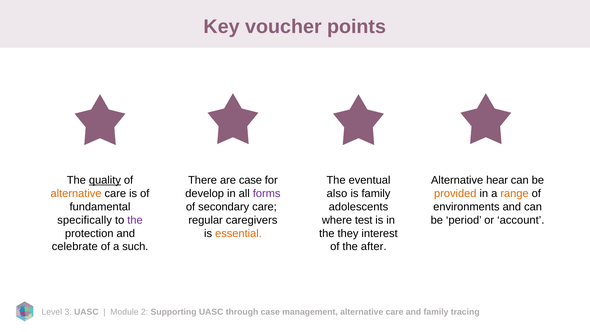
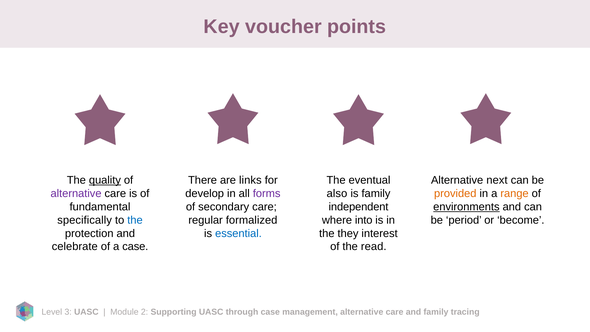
are case: case -> links (250, 180)
hear: hear -> next (497, 180)
alternative colour: orange -> purple (76, 193)
adolescents: adolescents -> independent (359, 207)
environments underline: none -> present (466, 207)
the colour: purple -> blue (135, 220)
caregivers: caregivers -> formalized (252, 220)
test: test -> into (364, 220)
account: account -> become (521, 220)
essential colour: orange -> blue (238, 233)
a such: such -> case (135, 247)
after: after -> read (374, 247)
